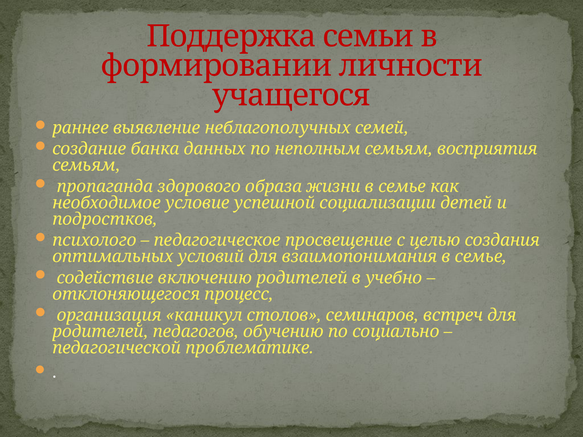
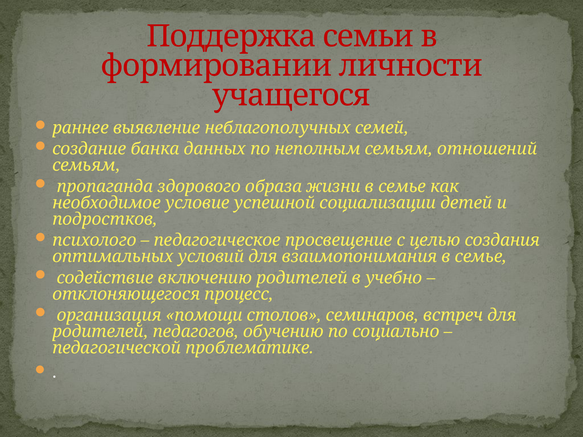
восприятия: восприятия -> отношений (487, 149)
каникул: каникул -> помощи (204, 315)
